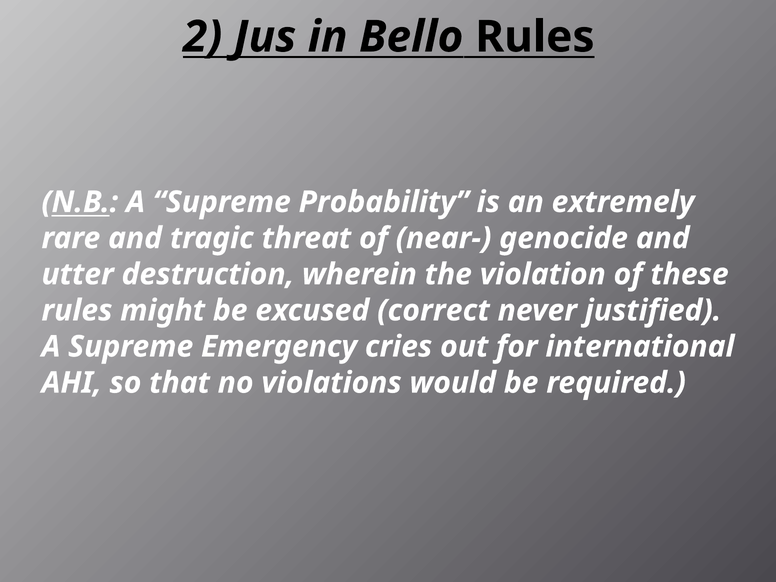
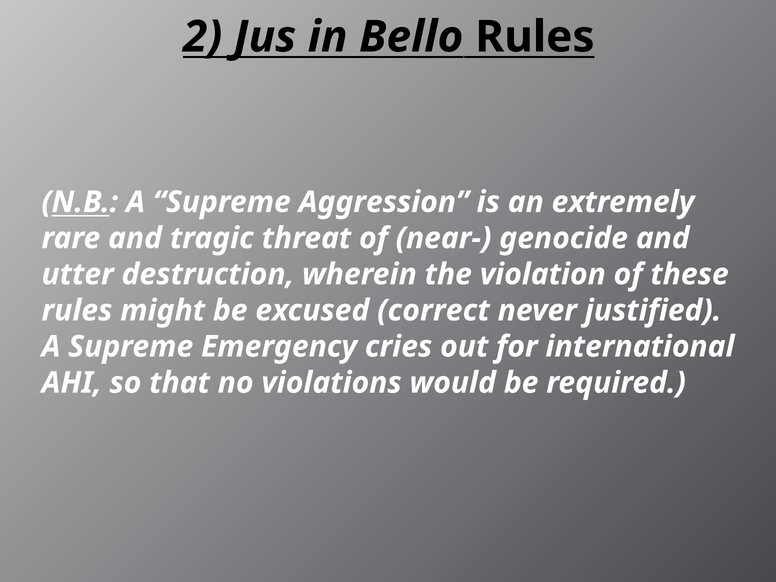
Probability: Probability -> Aggression (384, 202)
